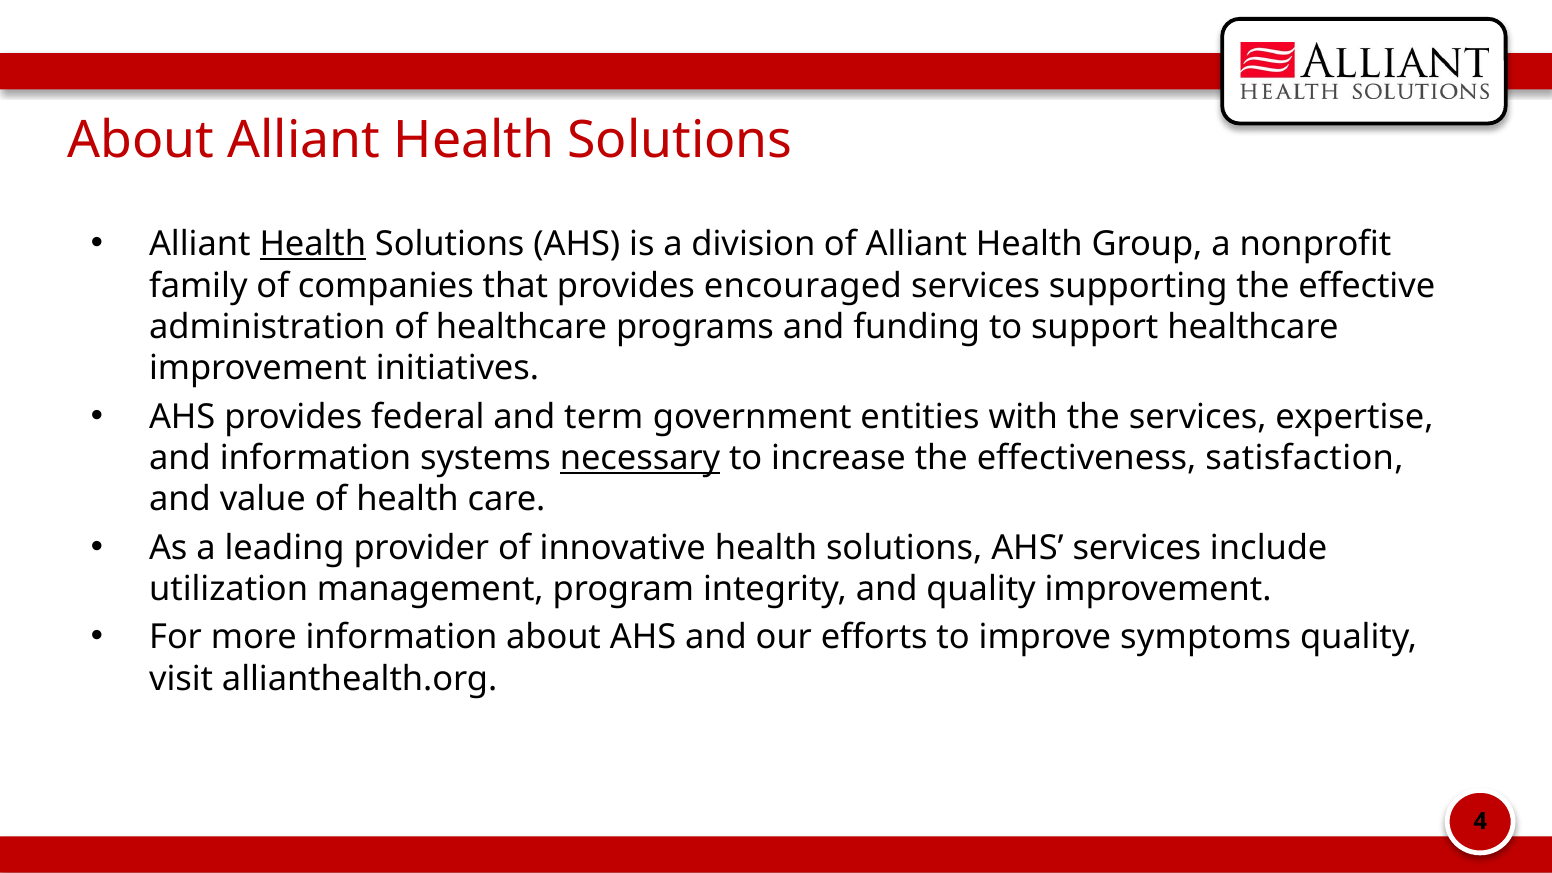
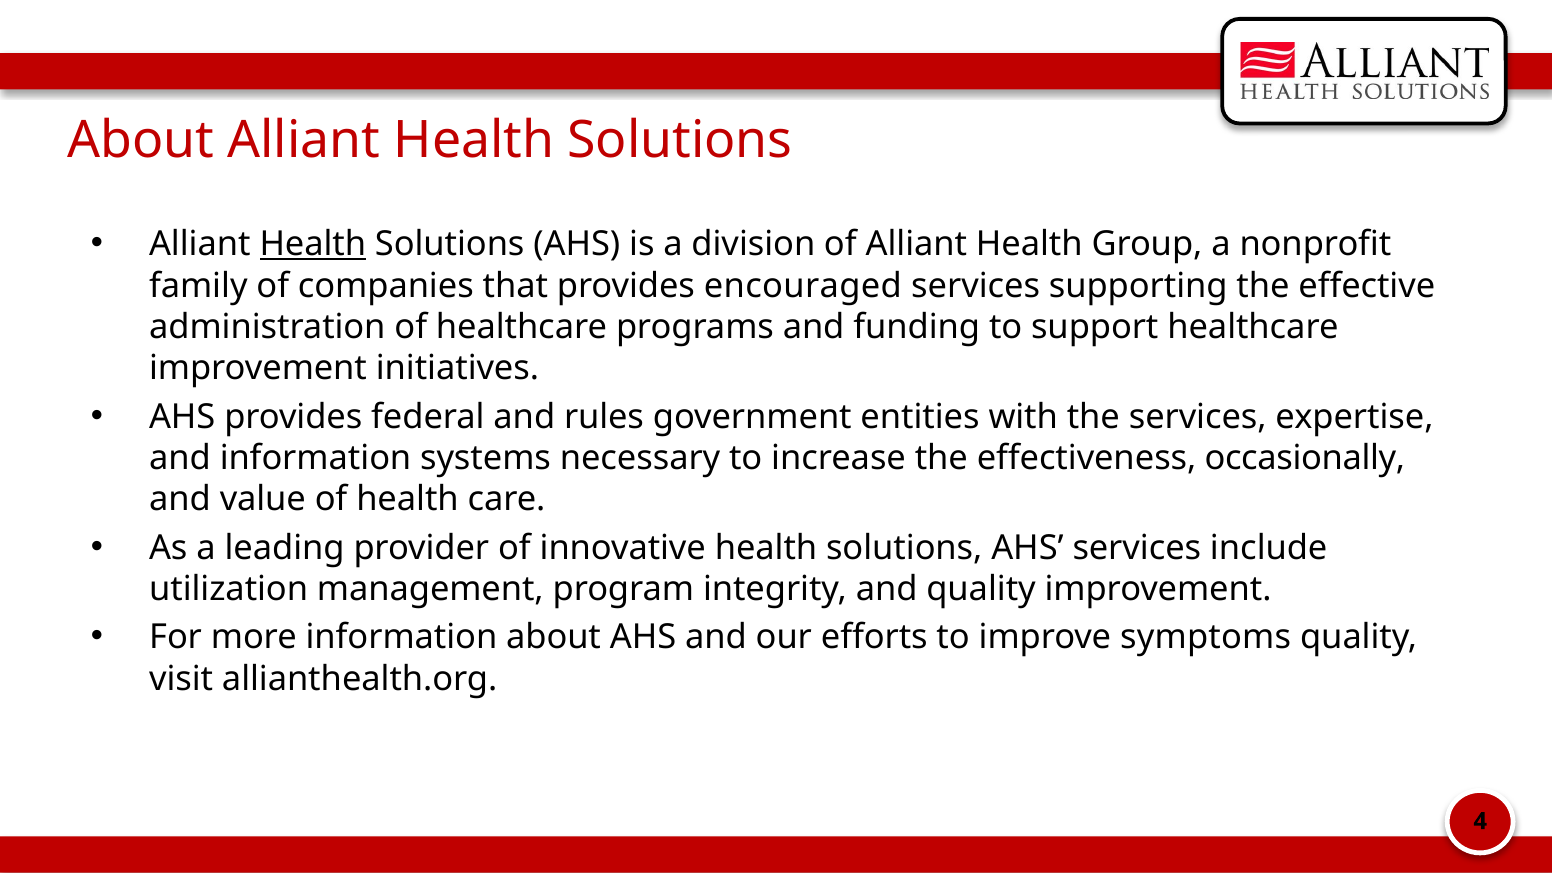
term: term -> rules (604, 417)
necessary underline: present -> none (640, 458)
satisfaction: satisfaction -> occasionally (1305, 458)
